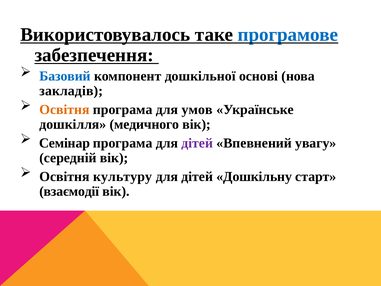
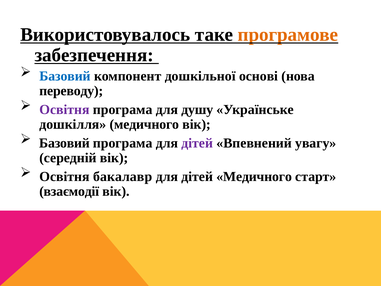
програмове colour: blue -> orange (288, 35)
закладів: закладів -> переводу (71, 91)
Освітня colour: orange -> purple (64, 109)
умов: умов -> душу (197, 109)
Семінар: Семінар -> Базовий (65, 143)
культуру: культуру -> бакалавр (123, 176)
дітей Дошкільну: Дошкільну -> Медичного (254, 176)
